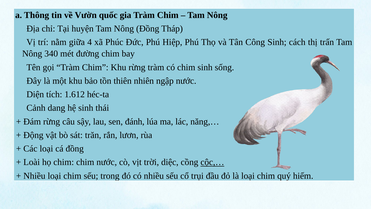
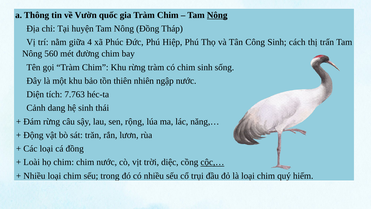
Nông underline: none -> present (217, 15)
340: 340 -> 560 (51, 54)
1.612: 1.612 -> 7.763 (75, 94)
đánh: đánh -> rộng (135, 121)
